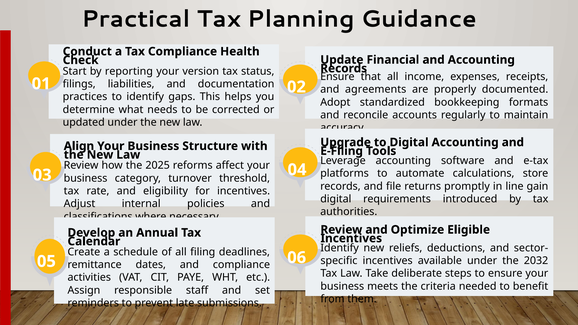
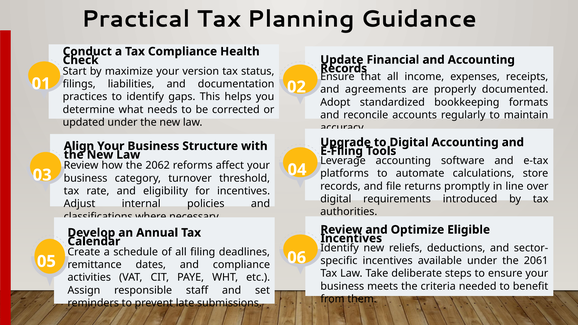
reporting: reporting -> maximize (129, 71)
2025: 2025 -> 2062 (158, 165)
gain: gain -> over (537, 186)
2032: 2032 -> 2061 (536, 261)
